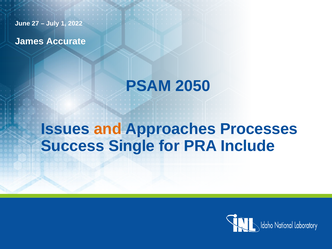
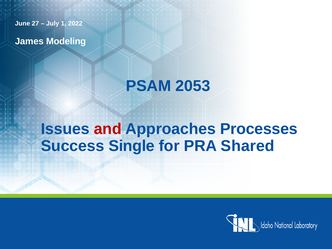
Accurate: Accurate -> Modeling (66, 41)
2050: 2050 -> 2053 (193, 86)
and colour: orange -> red (108, 129)
Include: Include -> Shared (248, 146)
